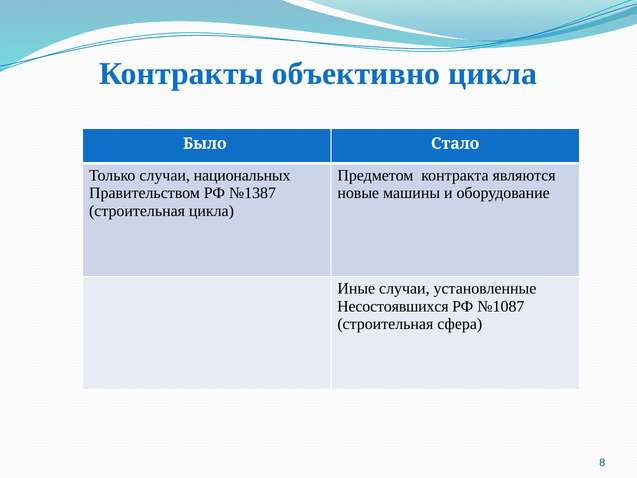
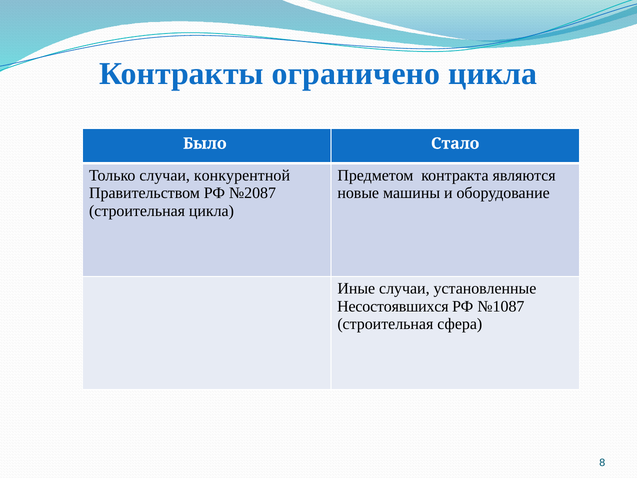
объективно: объективно -> ограничено (356, 74)
национальных: национальных -> конкурентной (242, 175)
№1387: №1387 -> №2087 (253, 193)
